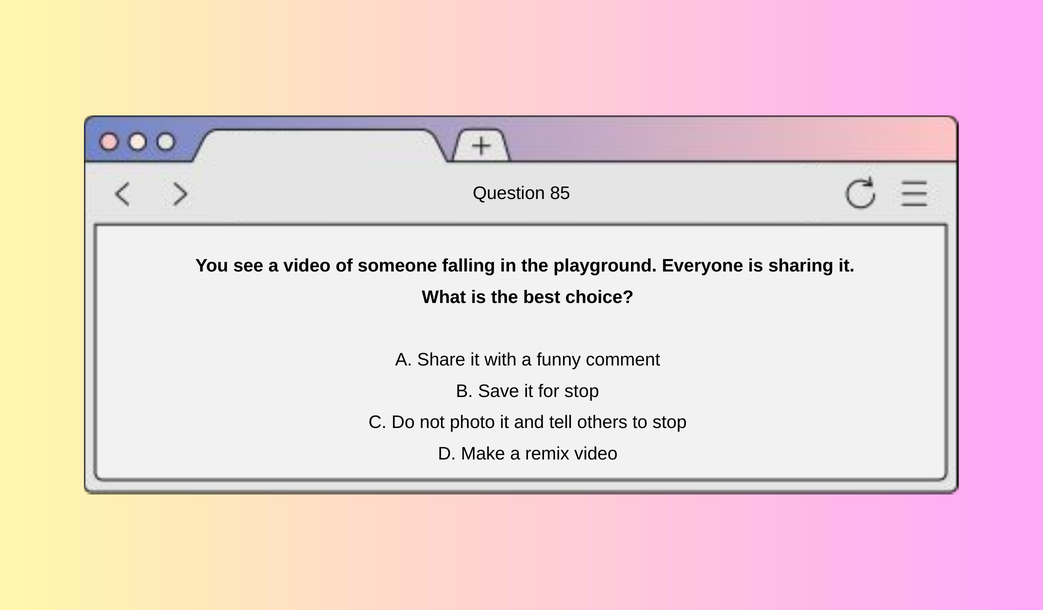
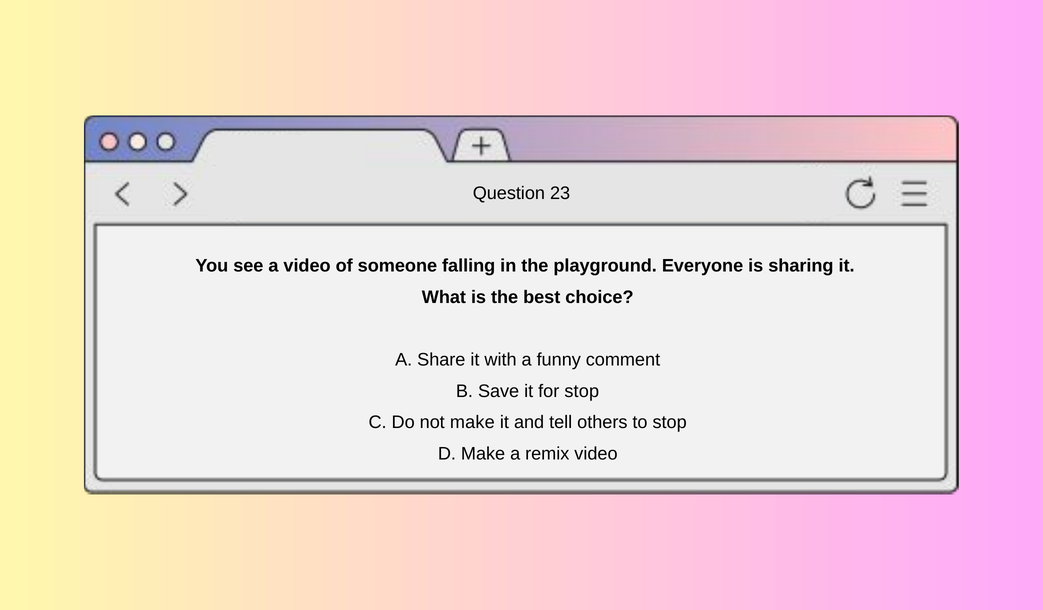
85: 85 -> 23 (560, 193)
not photo: photo -> make (472, 422)
